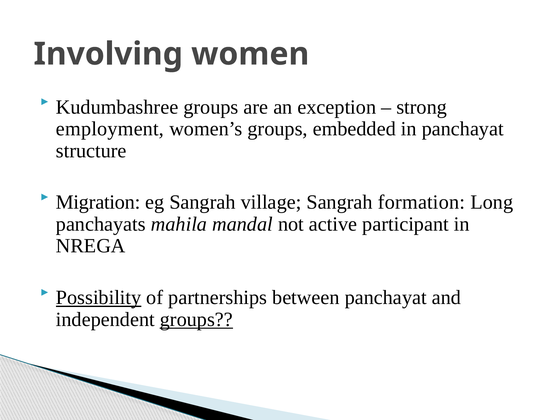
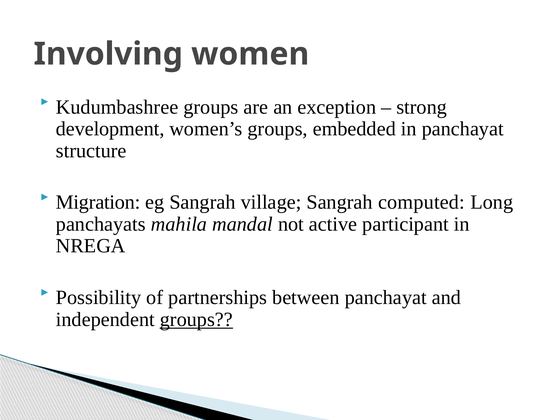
employment: employment -> development (110, 129)
formation: formation -> computed (421, 202)
Possibility underline: present -> none (99, 298)
